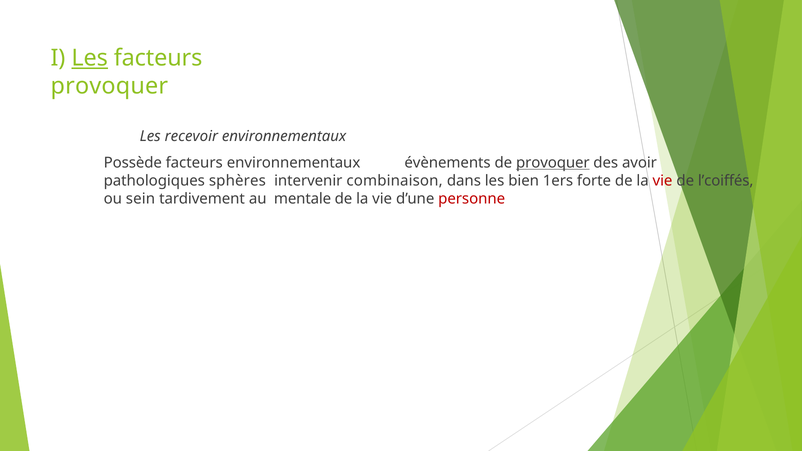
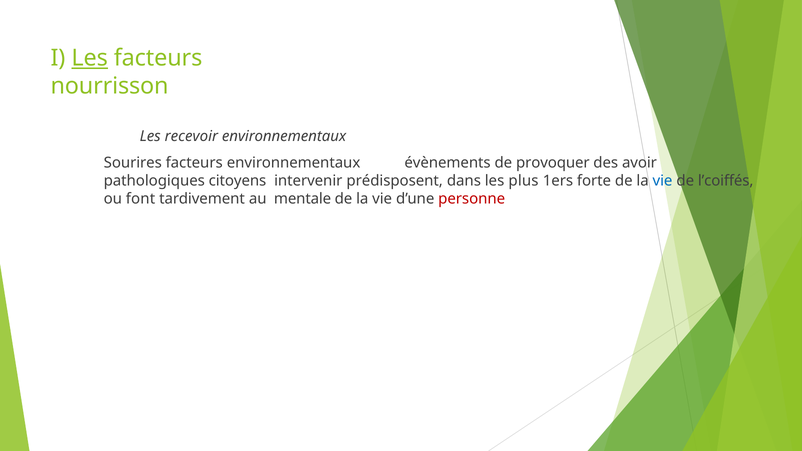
provoquer: provoquer -> nourrisson (110, 86)
Possède: Possède -> Sourires (133, 163)
provoquer underline: present -> none (553, 163)
sphères: sphères -> citoyens (238, 181)
combinaison: combinaison -> prédisposent (395, 181)
bien: bien -> plus (524, 181)
vie colour: red -> blue (663, 181)
sein: sein -> font (141, 199)
